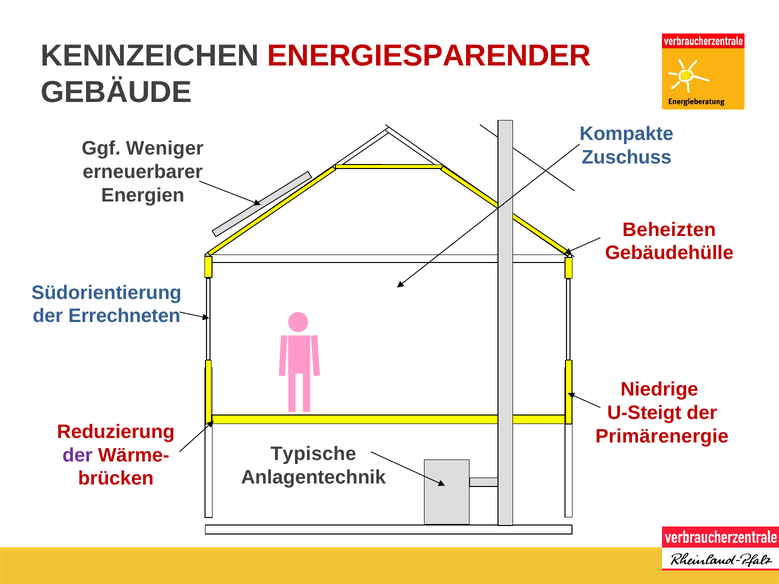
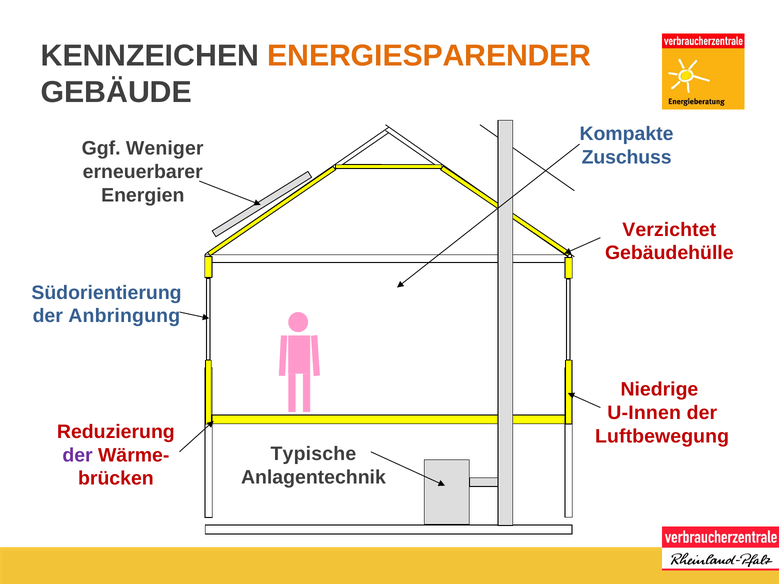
ENERGIESPARENDER colour: red -> orange (429, 56)
Beheizten: Beheizten -> Verzichtet (669, 230)
Errechneten: Errechneten -> Anbringung (124, 316)
U-Steigt: U-Steigt -> U-Innen (644, 413)
Primärenergie: Primärenergie -> Luftbewegung (662, 436)
